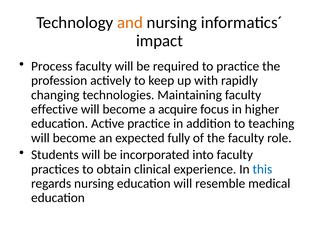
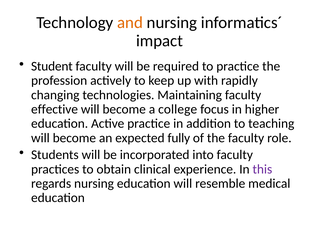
Process: Process -> Student (52, 66)
acquire: acquire -> college (178, 109)
this colour: blue -> purple (262, 169)
